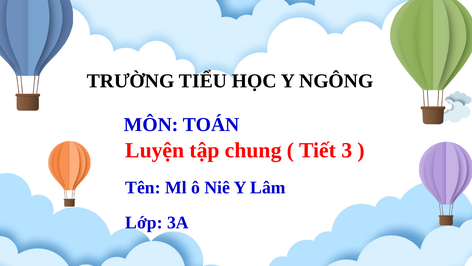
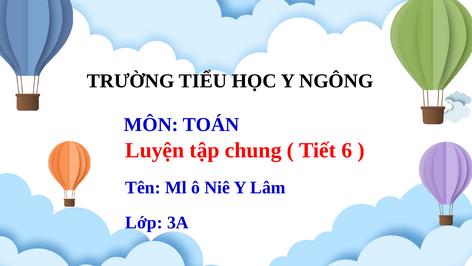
3: 3 -> 6 (347, 150)
